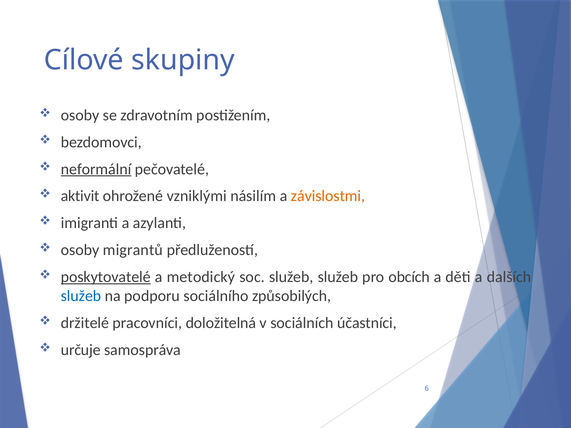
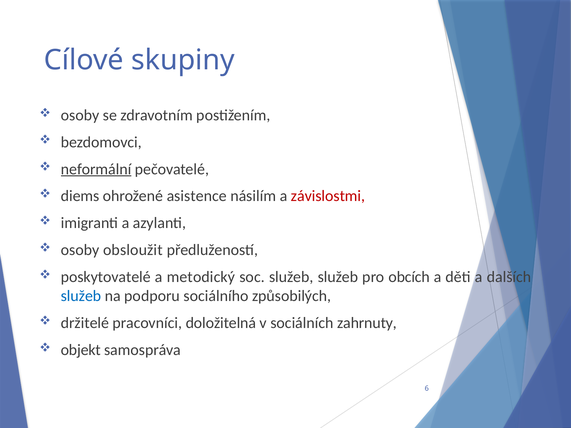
aktivit: aktivit -> diems (80, 196)
vzniklými: vzniklými -> asistence (197, 196)
závislostmi colour: orange -> red (328, 196)
migrantů: migrantů -> obsloužit (133, 250)
poskytovatelé underline: present -> none (106, 277)
účastníci: účastníci -> zahrnuty (367, 323)
určuje: určuje -> objekt (81, 350)
